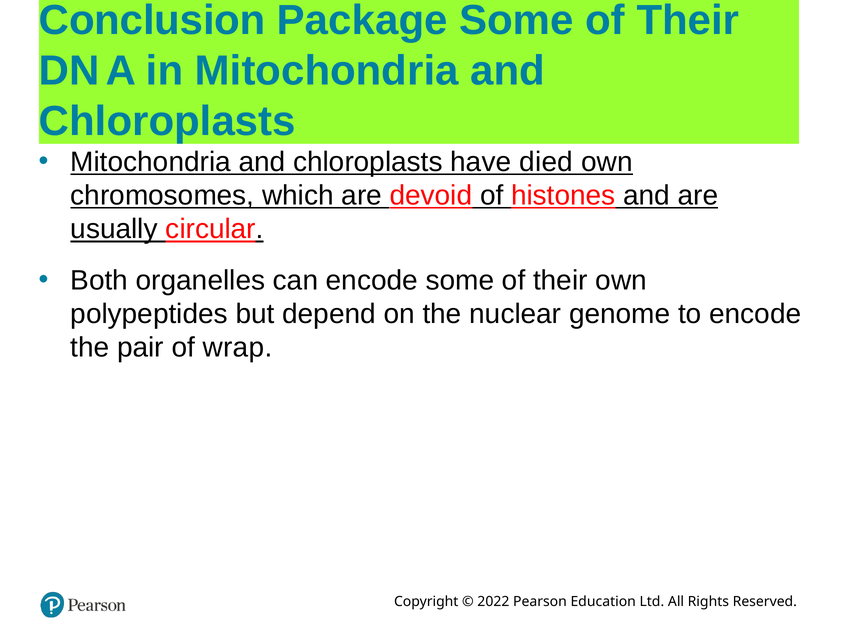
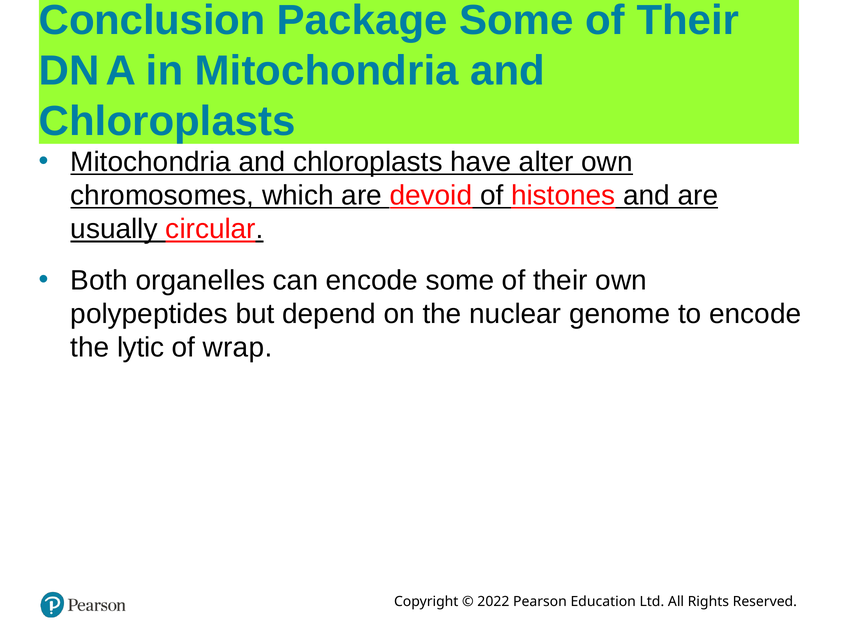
died: died -> alter (546, 162)
pair: pair -> lytic (141, 348)
